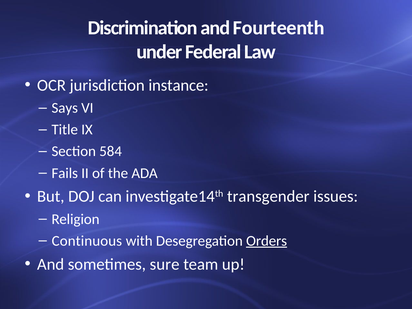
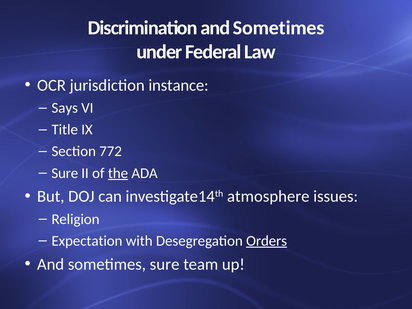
Discrimination and Fourteenth: Fourteenth -> Sometimes (279, 28)
584: 584 -> 772 (111, 151)
Fails: Fails -> Sure (65, 173)
the underline: none -> present (118, 173)
transgender: transgender -> atmosphere (268, 196)
Continuous: Continuous -> Expectation (87, 241)
